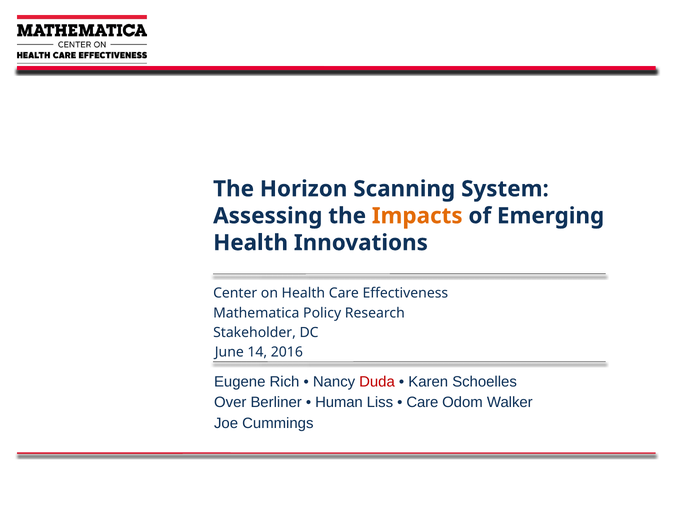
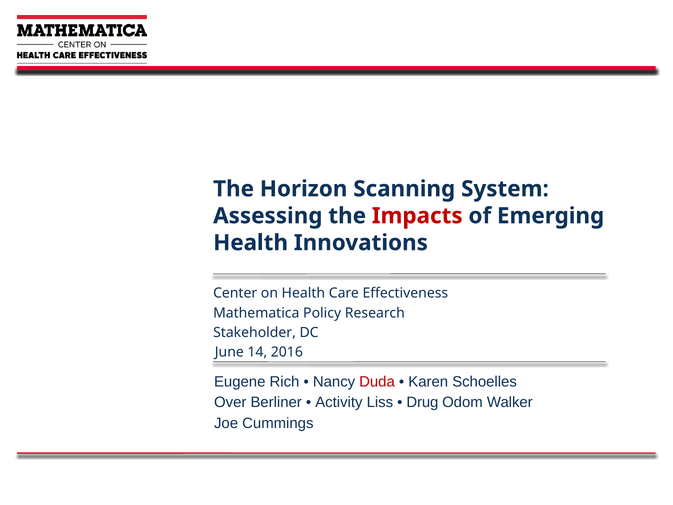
Impacts colour: orange -> red (417, 216)
Human: Human -> Activity (339, 402)
Care: Care -> Drug (422, 402)
